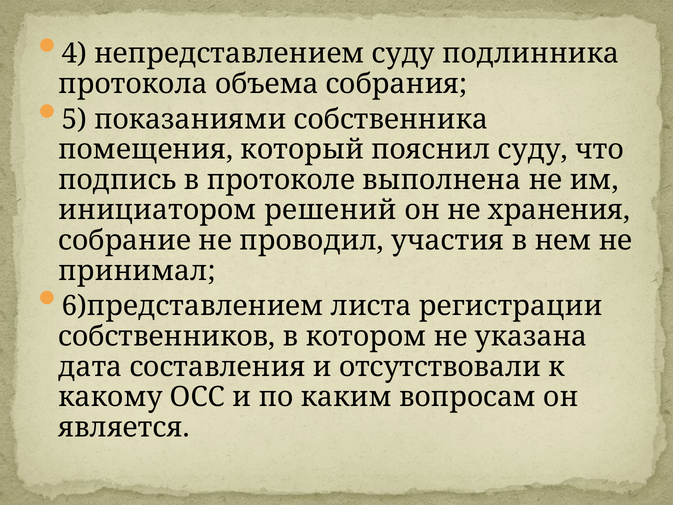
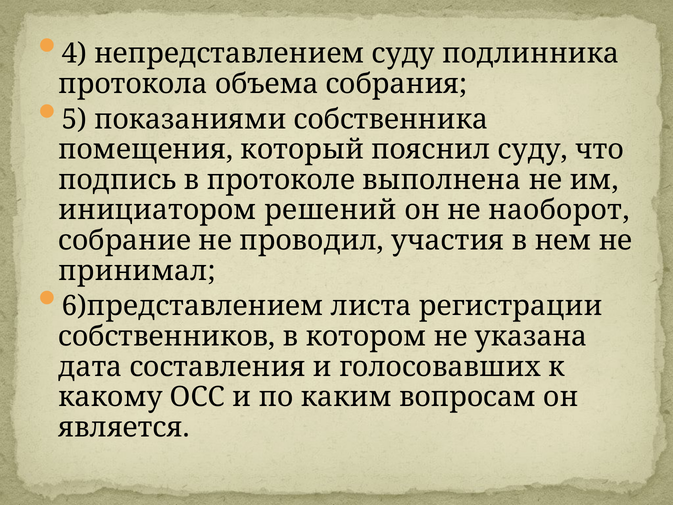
хранения: хранения -> наоборот (559, 210)
отсутствовали: отсутствовали -> голосовавших (440, 367)
